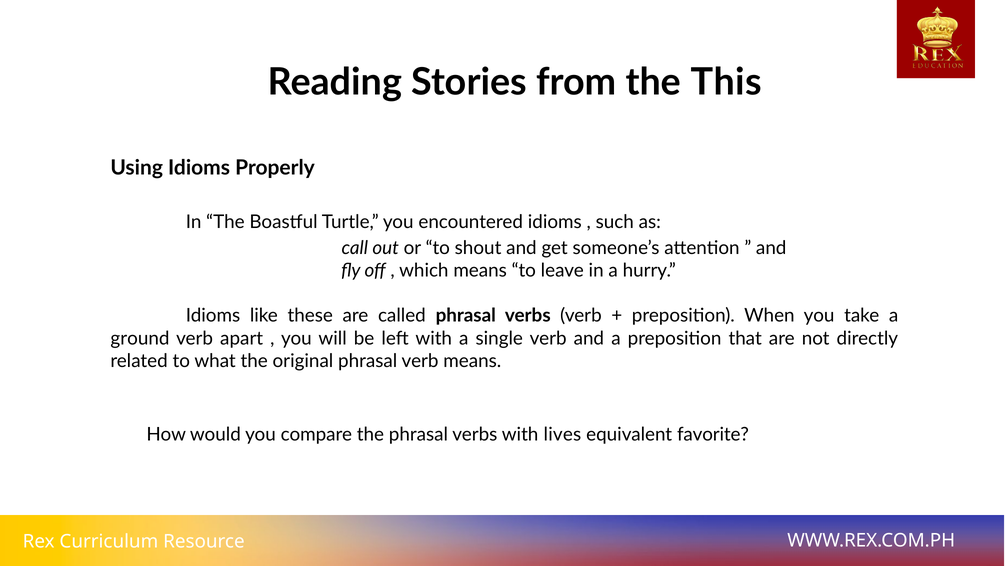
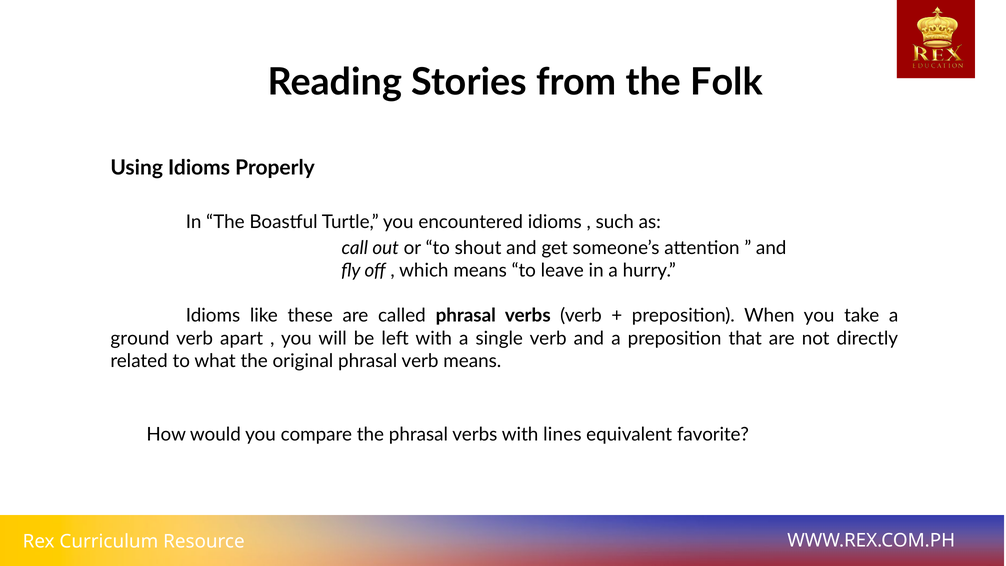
This: This -> Folk (726, 82)
lives: lives -> lines (562, 435)
